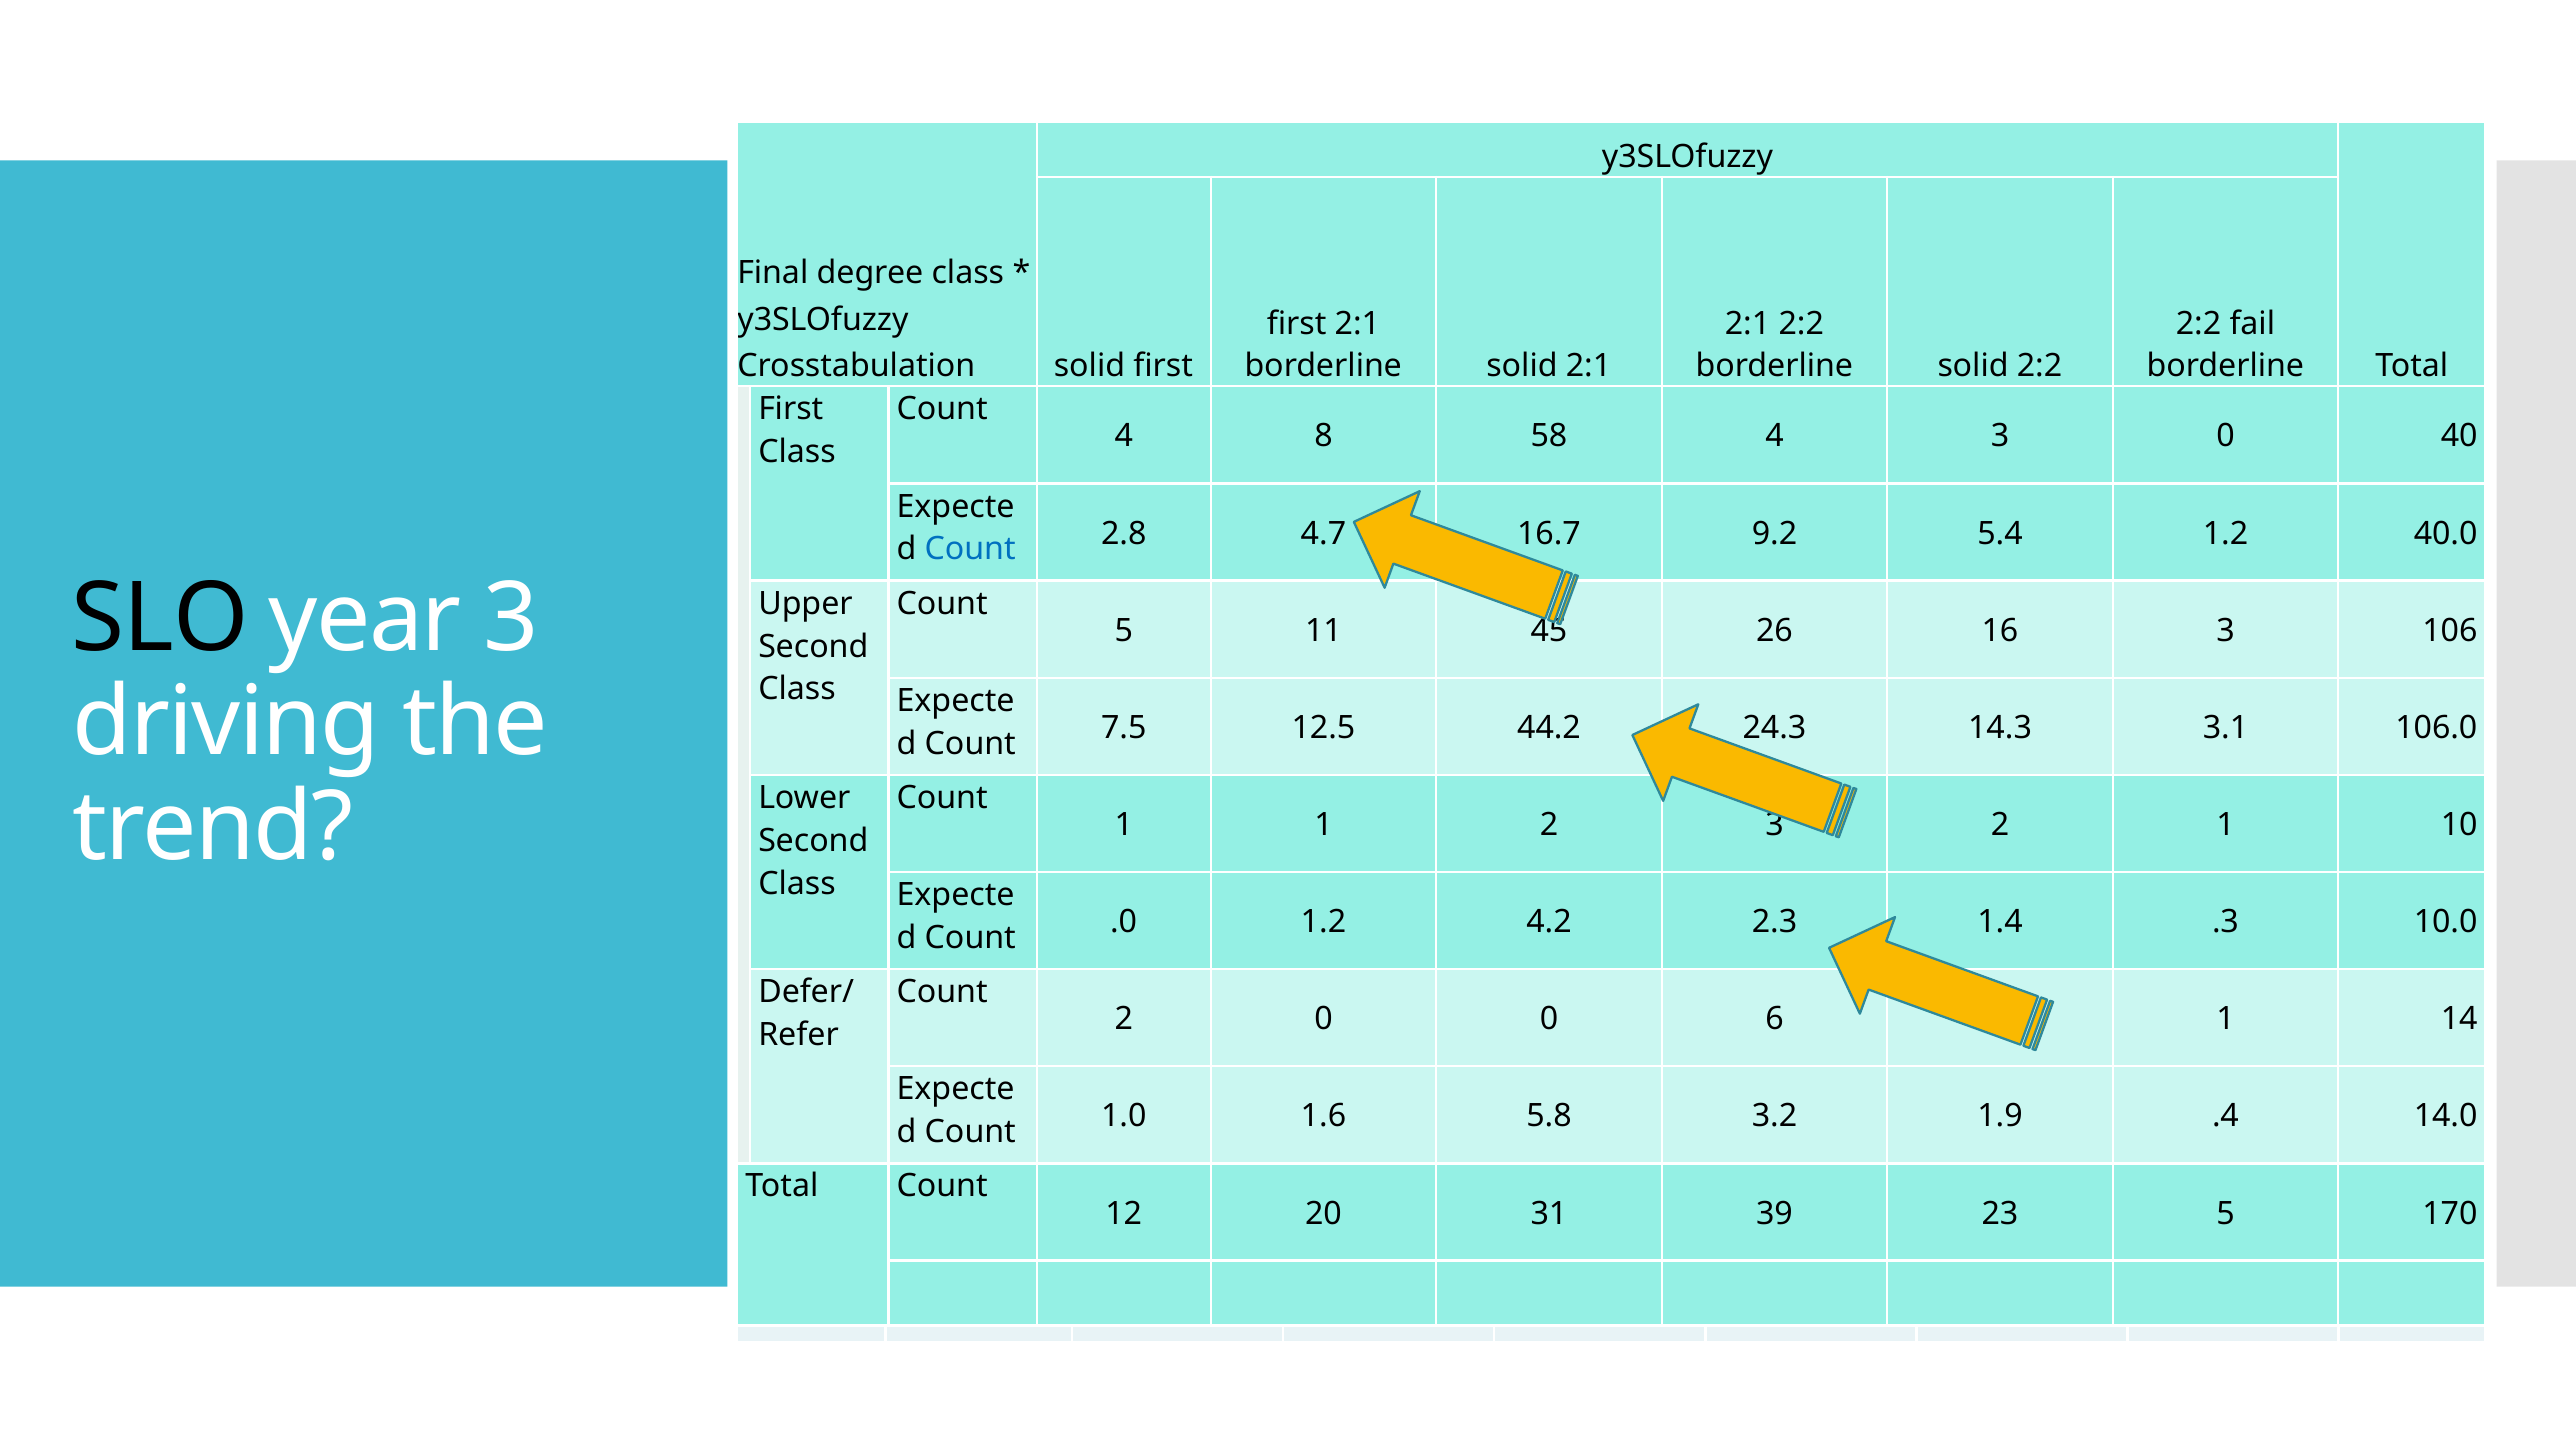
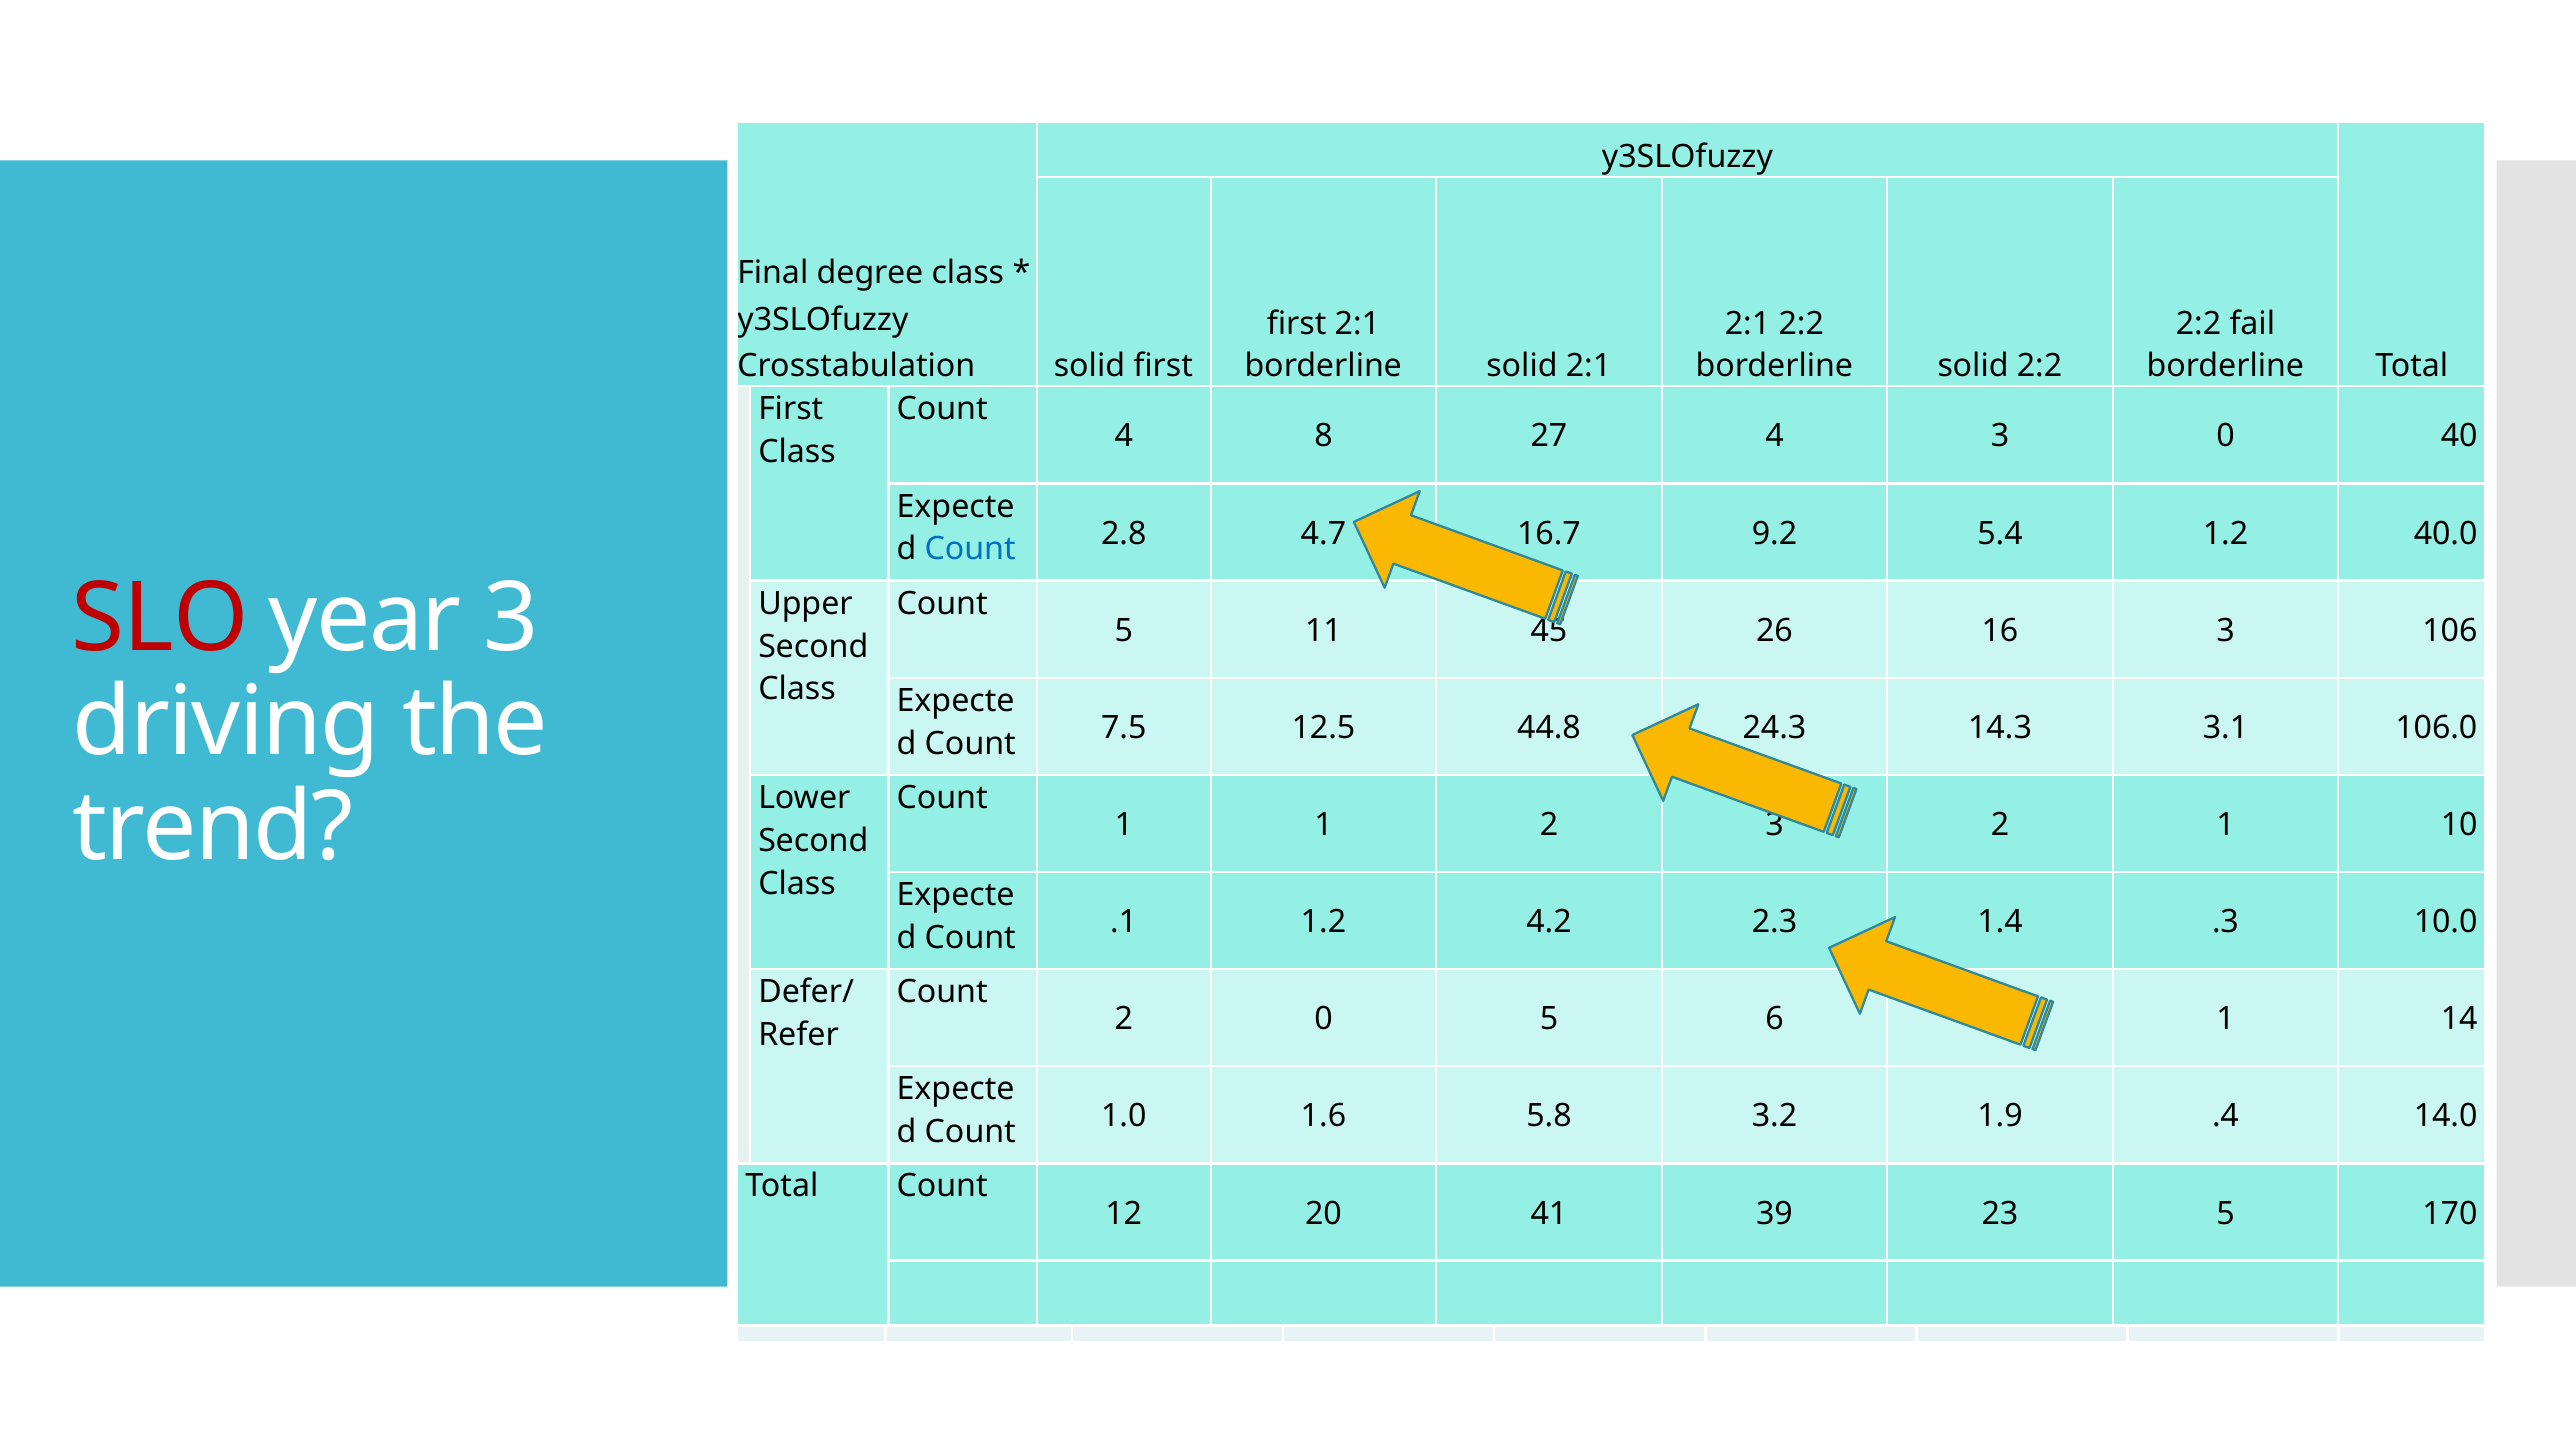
58: 58 -> 27 (1549, 436)
SLO colour: black -> red (160, 619)
44.2: 44.2 -> 44.8 (1549, 728)
.0: .0 -> .1 (1124, 922)
2 0 0: 0 -> 5 (1549, 1019)
20 31: 31 -> 41 (1549, 1213)
